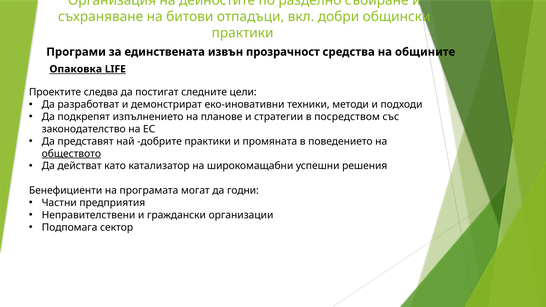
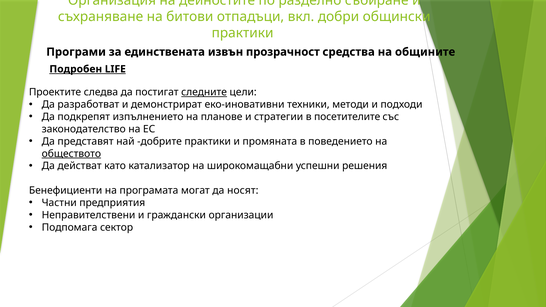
Опаковка: Опаковка -> Подробен (76, 69)
следните underline: none -> present (204, 92)
посредством: посредством -> посетителите (347, 117)
годни: годни -> носят (243, 191)
